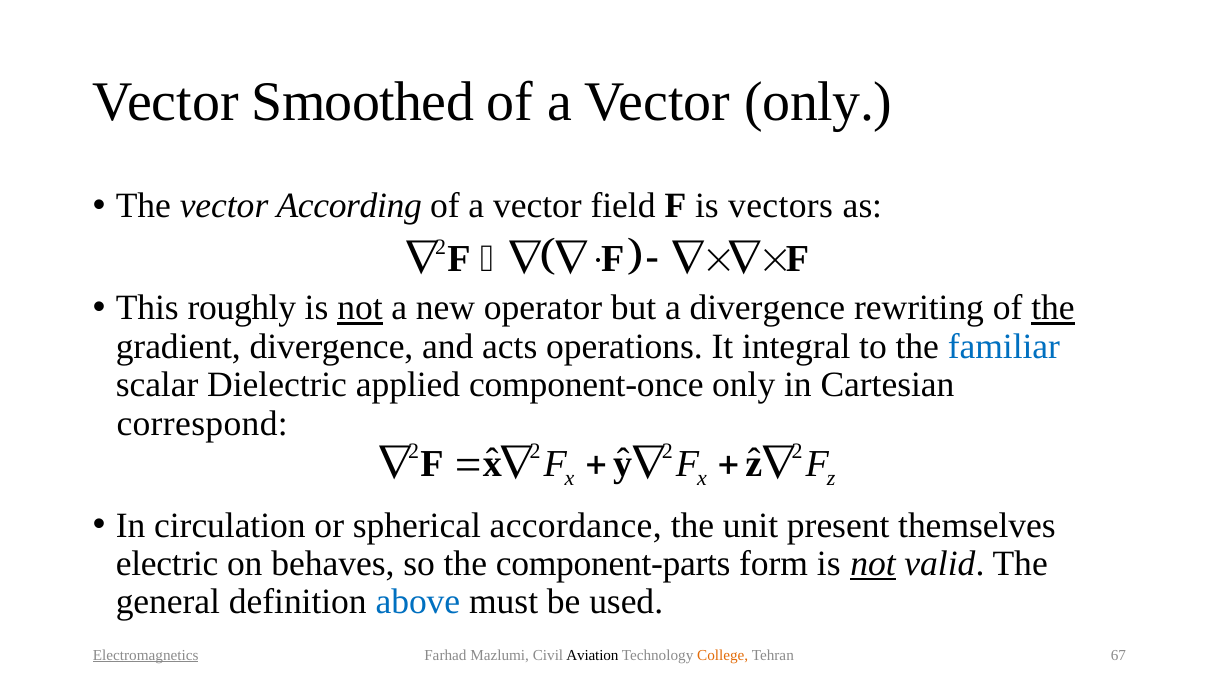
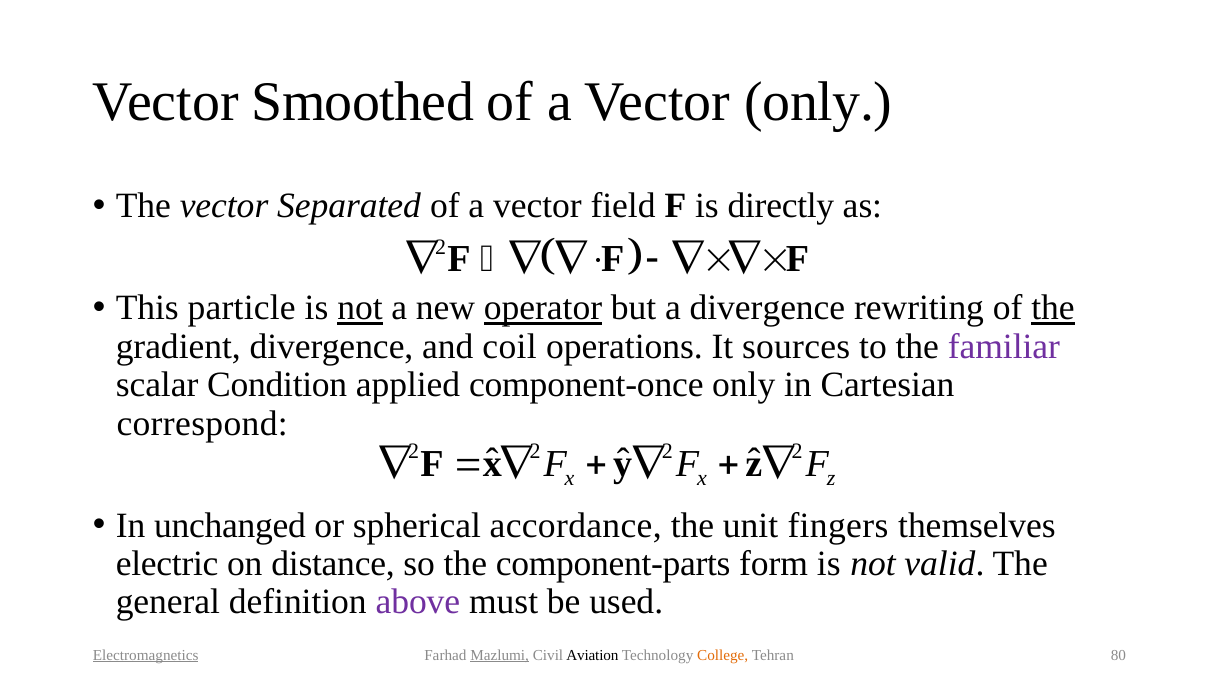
According: According -> Separated (349, 206)
vectors: vectors -> directly (781, 206)
roughly: roughly -> particle (242, 308)
operator underline: none -> present (543, 308)
acts: acts -> coil (510, 346)
integral: integral -> sources (796, 346)
familiar colour: blue -> purple (1004, 346)
Dielectric: Dielectric -> Condition (277, 385)
circulation: circulation -> unchanged (230, 525)
present: present -> fingers (838, 525)
behaves: behaves -> distance (333, 563)
not underline: present -> none (873, 563)
above colour: blue -> purple (418, 602)
Mazlumi underline: none -> present (500, 655)
67: 67 -> 80 (1118, 655)
